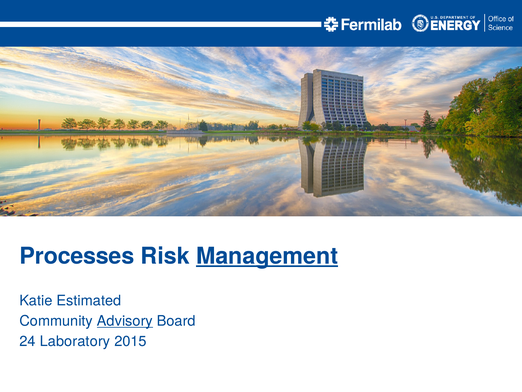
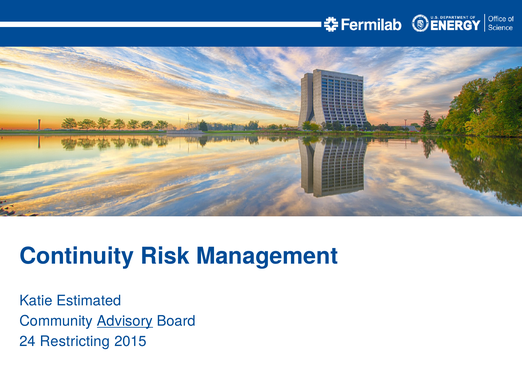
Processes: Processes -> Continuity (77, 256)
Management underline: present -> none (267, 256)
Laboratory: Laboratory -> Restricting (75, 341)
